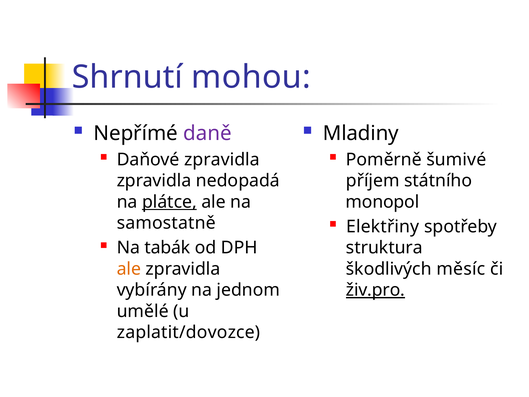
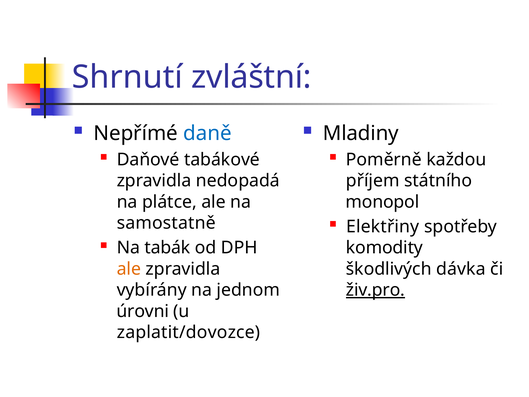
mohou: mohou -> zvláštní (251, 77)
daně colour: purple -> blue (207, 133)
Daňové zpravidla: zpravidla -> tabákové (222, 159)
šumivé: šumivé -> každou (456, 159)
plátce underline: present -> none (169, 202)
struktura: struktura -> komodity (384, 248)
měsíc: měsíc -> dávka (461, 269)
umělé: umělé -> úrovni (143, 311)
